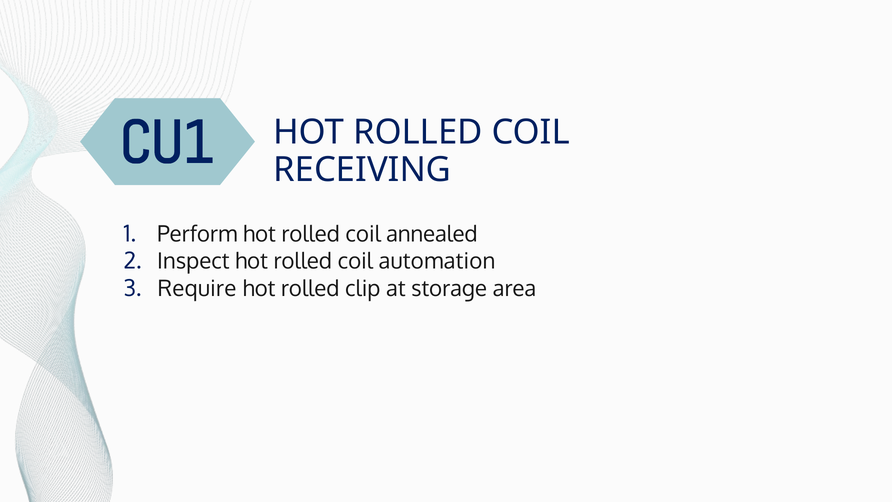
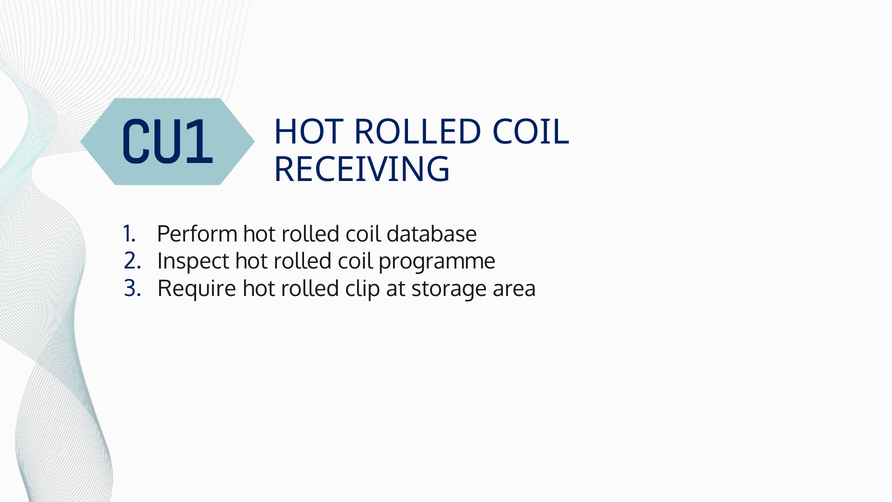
annealed: annealed -> database (432, 234)
automation: automation -> programme (437, 262)
